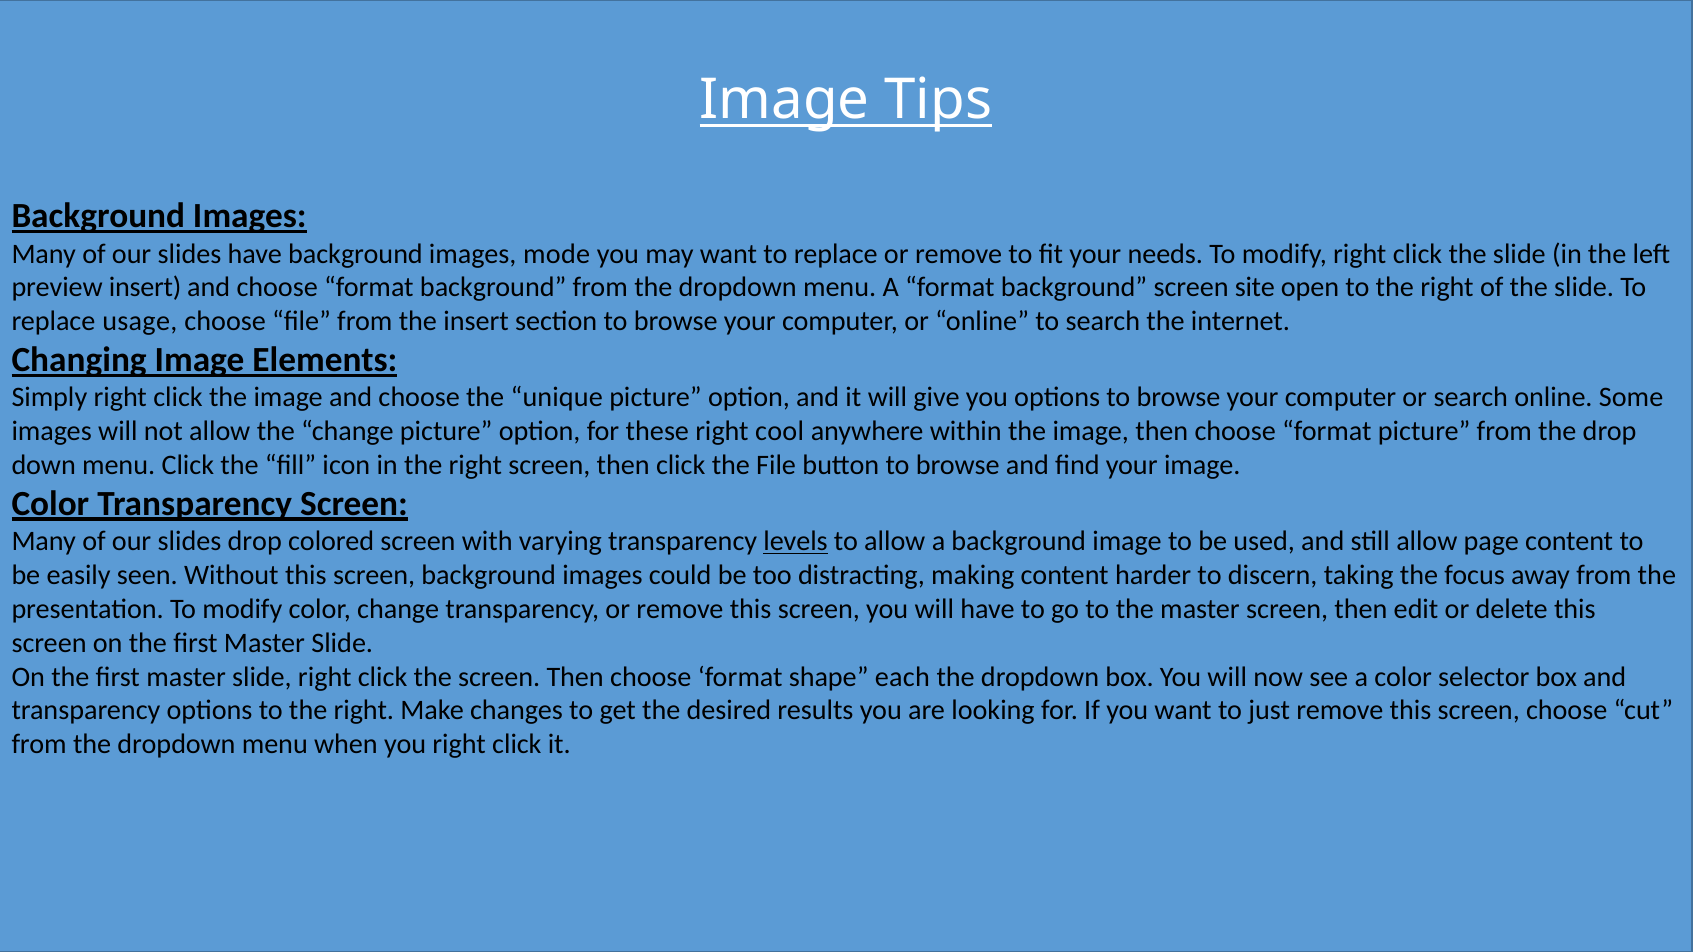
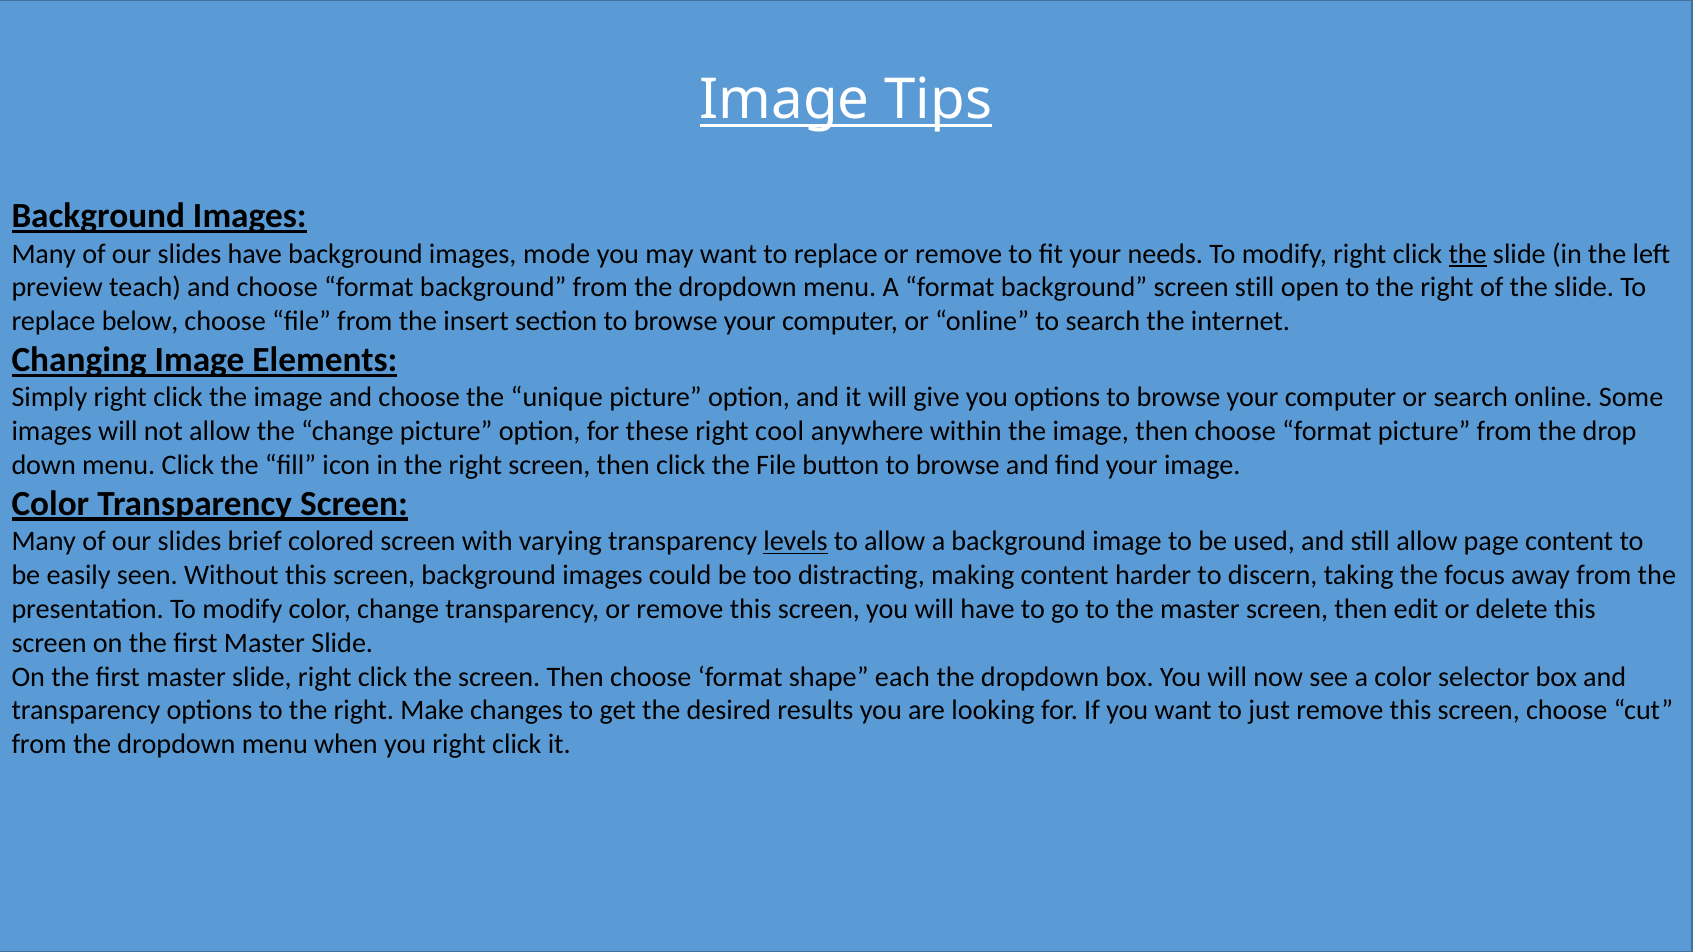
the underline: none -> present (1468, 254)
preview insert: insert -> teach (145, 288)
screen site: site -> still (1255, 288)
usage: usage -> below (140, 322)
slides drop: drop -> brief (255, 542)
